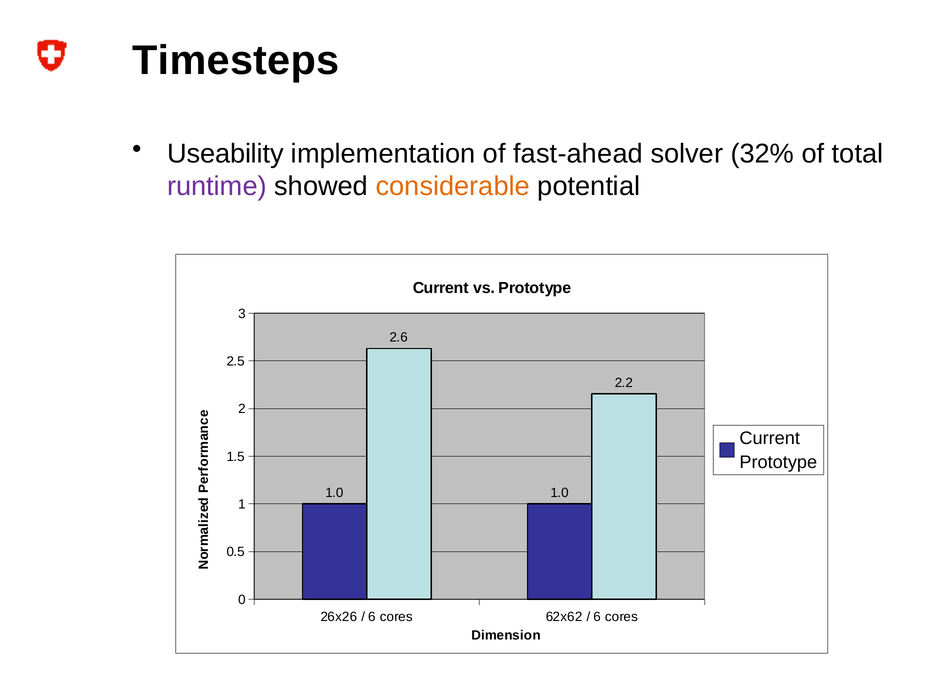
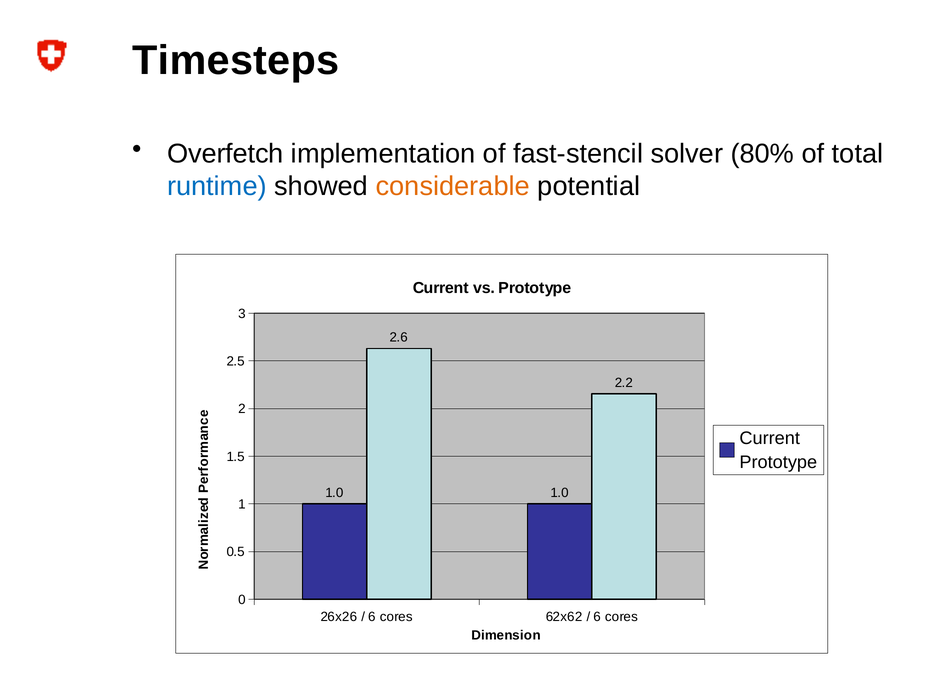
Useability: Useability -> Overfetch (225, 154)
fast-ahead: fast-ahead -> fast-stencil (578, 154)
32%: 32% -> 80% (762, 154)
runtime colour: purple -> blue (217, 187)
